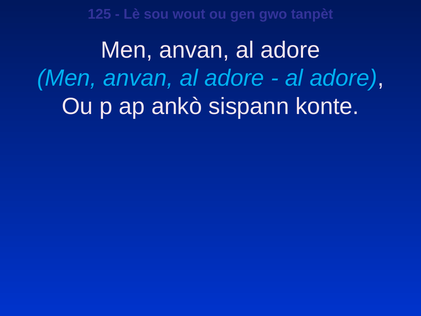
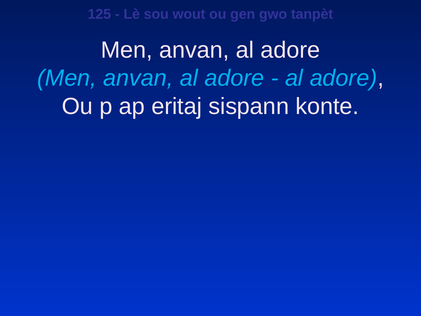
ankò: ankò -> eritaj (177, 106)
